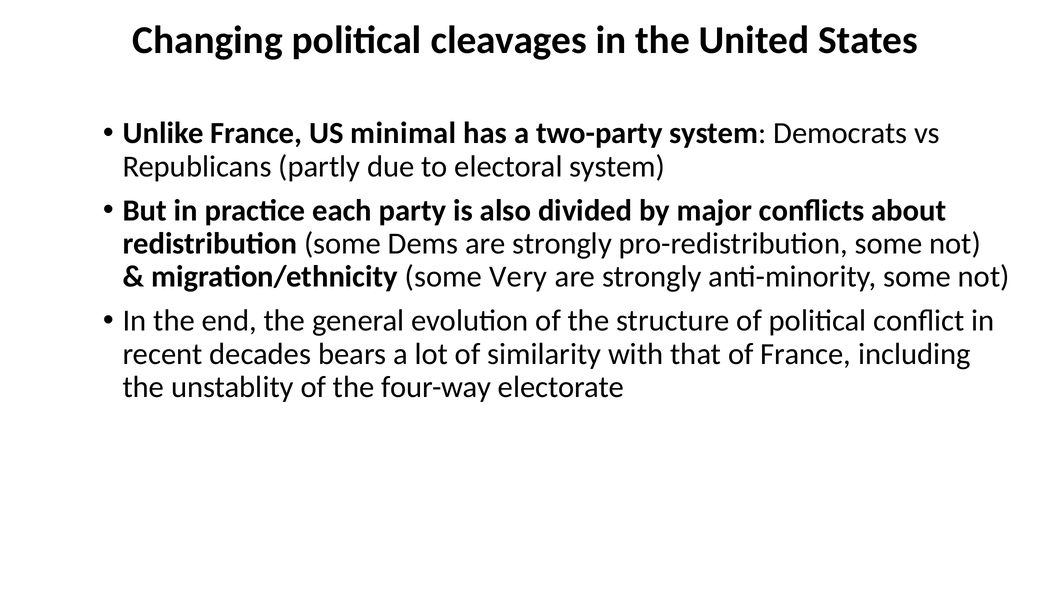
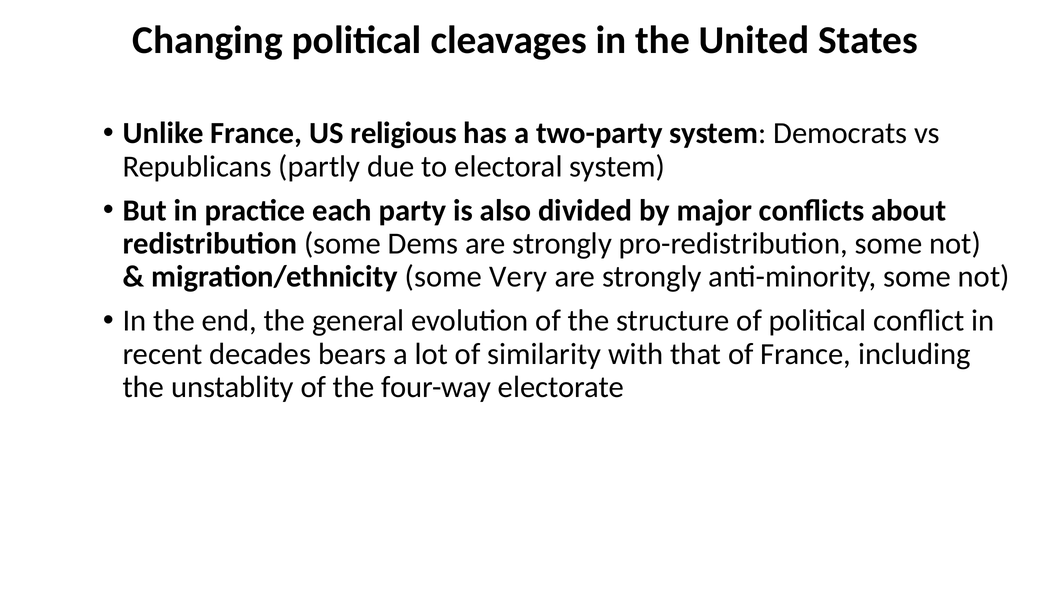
minimal: minimal -> religious (404, 133)
